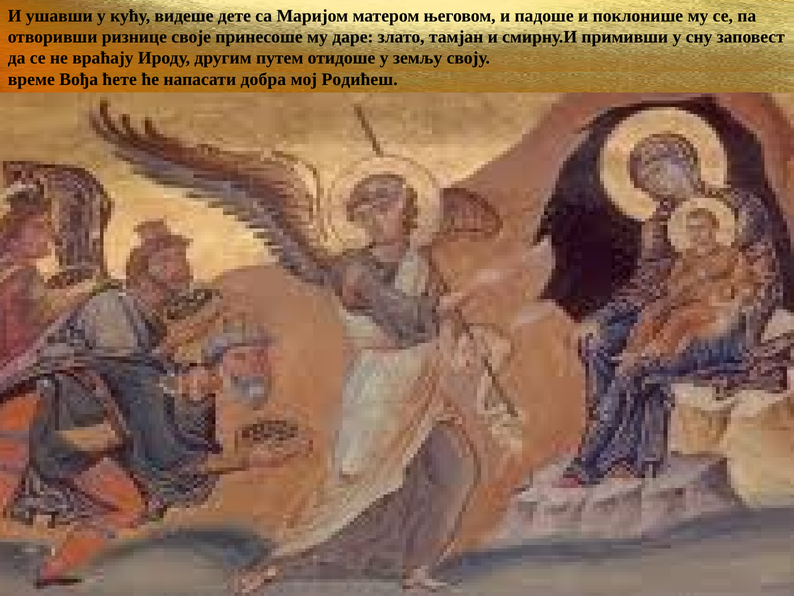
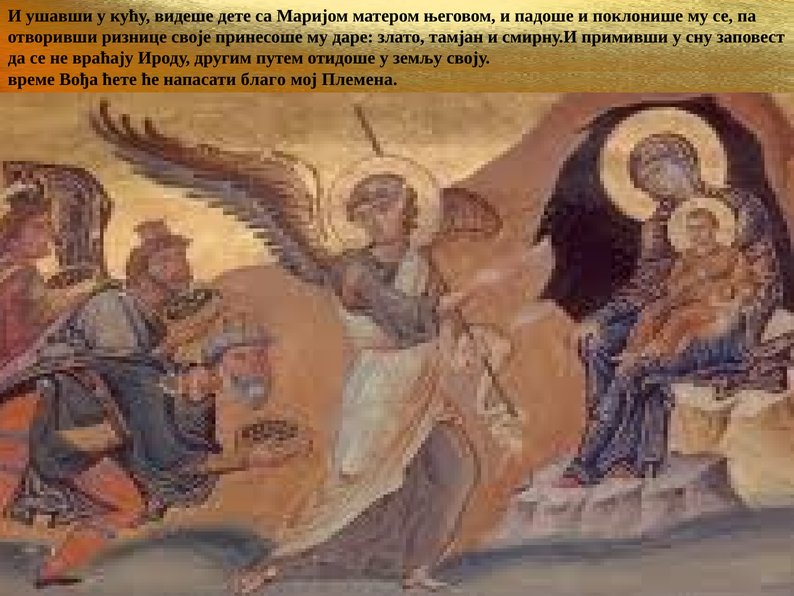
добра: добра -> благо (263, 79)
Родићеш: Родићеш -> Племена (360, 79)
